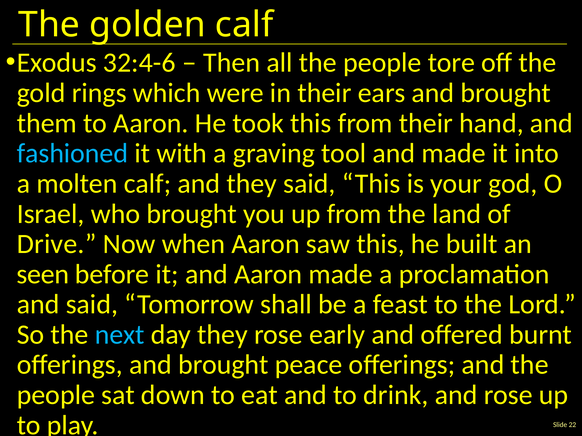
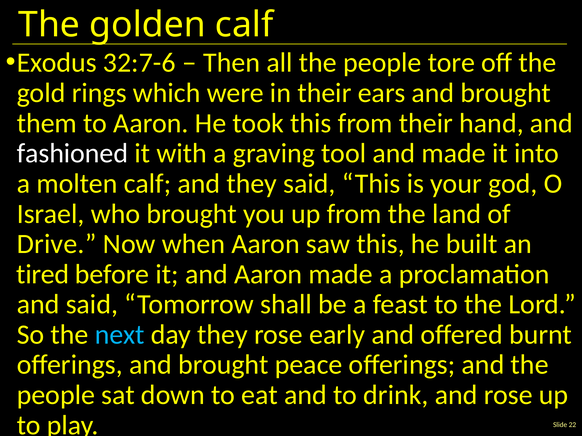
32:4-6: 32:4-6 -> 32:7-6 (139, 63)
fashioned colour: light blue -> white (72, 154)
seen: seen -> tired (43, 275)
